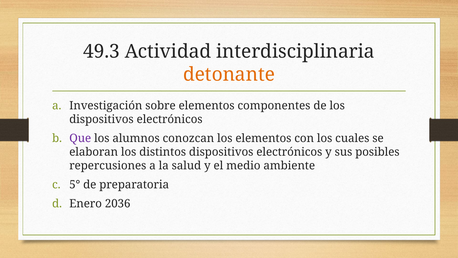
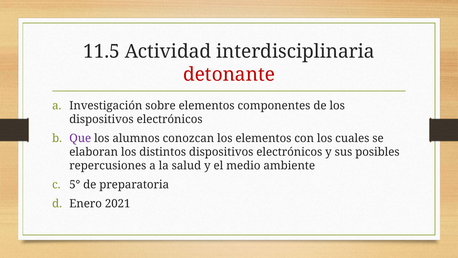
49.3: 49.3 -> 11.5 (101, 51)
detonante colour: orange -> red (229, 74)
2036: 2036 -> 2021 (118, 203)
